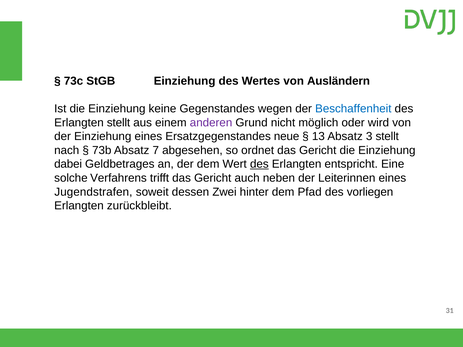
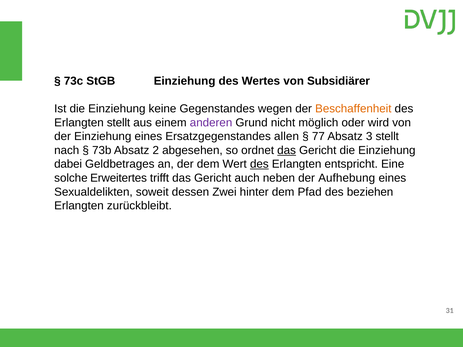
Ausländern: Ausländern -> Subsidiärer (338, 81)
Beschaffenheit colour: blue -> orange (353, 109)
neue: neue -> allen (286, 137)
13: 13 -> 77 (318, 137)
7: 7 -> 2 (156, 150)
das underline: none -> present (287, 150)
Verfahrens: Verfahrens -> Erweitertes (119, 178)
Leiterinnen: Leiterinnen -> Aufhebung (347, 178)
Jugendstrafen: Jugendstrafen -> Sexualdelikten (93, 192)
vorliegen: vorliegen -> beziehen (370, 192)
